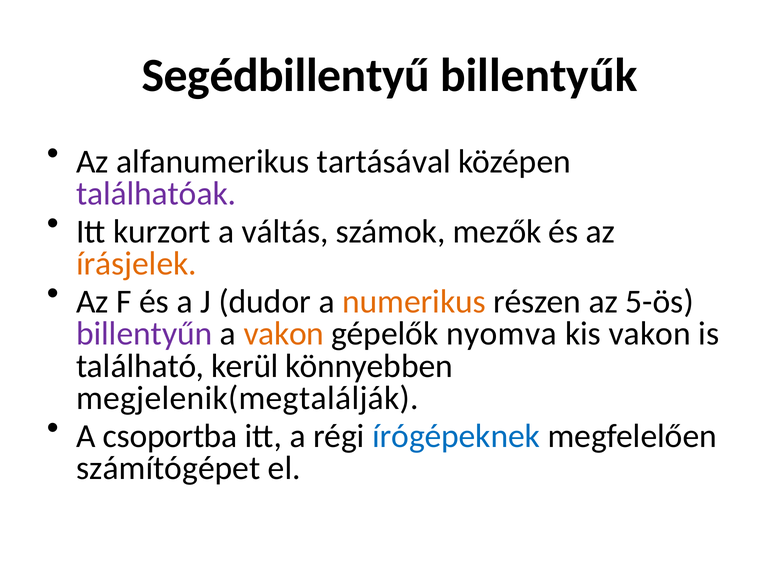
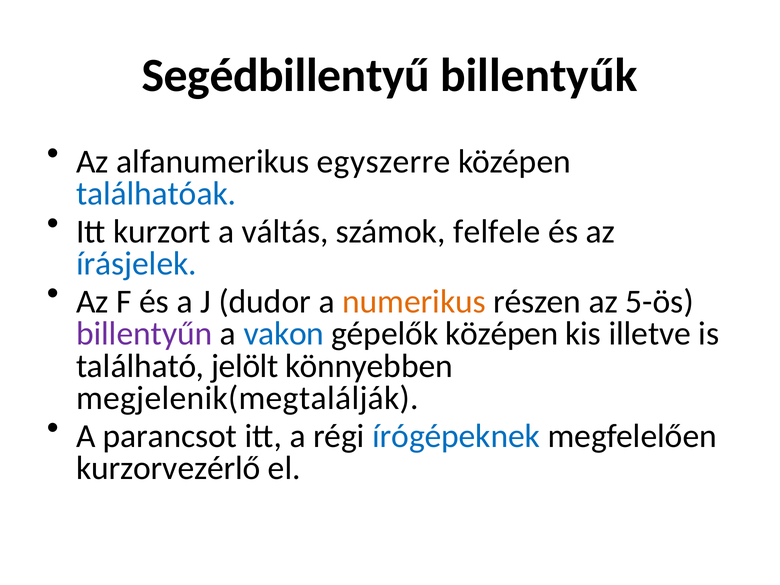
tartásával: tartásával -> egyszerre (384, 162)
találhatóak colour: purple -> blue (156, 194)
mezők: mezők -> felfele (497, 232)
írásjelek colour: orange -> blue (136, 264)
vakon colour: orange -> blue (284, 334)
gépelők nyomva: nyomva -> középen (502, 334)
kis vakon: vakon -> illetve (650, 334)
kerül: kerül -> jelölt (245, 366)
csoportba: csoportba -> parancsot (170, 436)
számítógépet: számítógépet -> kurzorvezérlő (168, 468)
